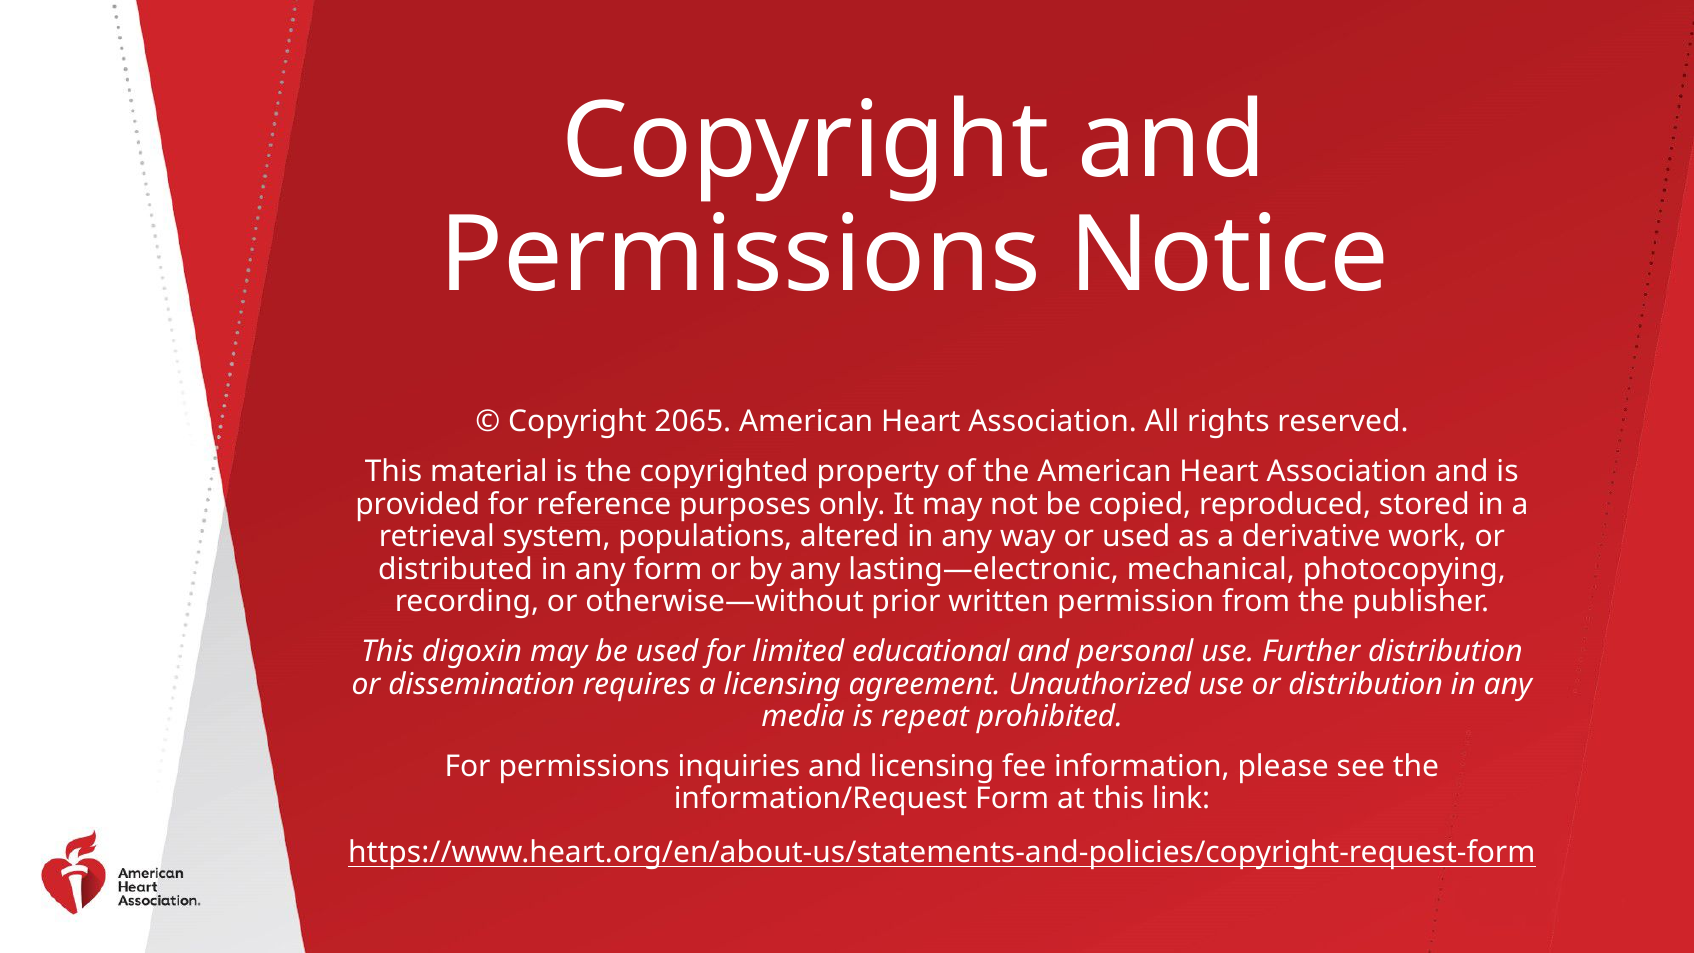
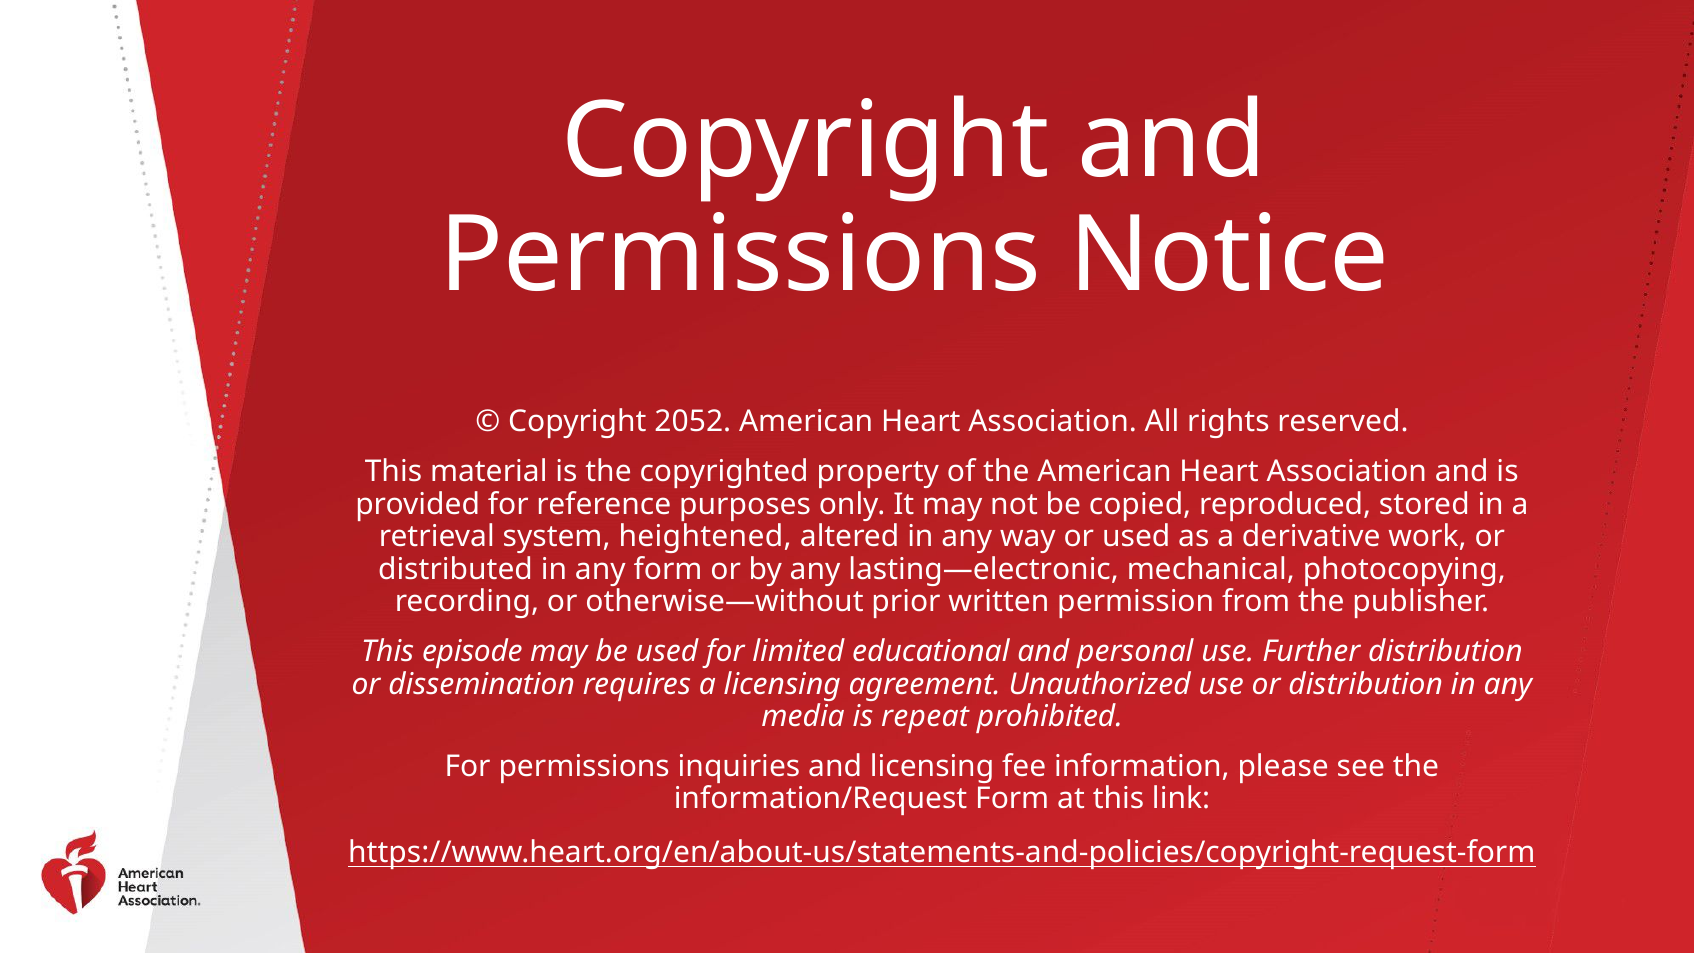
2065: 2065 -> 2052 (693, 422)
populations: populations -> heightened (705, 537)
digoxin: digoxin -> episode (472, 652)
